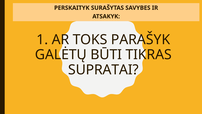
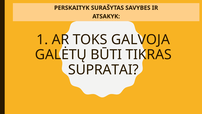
PARAŠYK: PARAŠYK -> GALVOJA (140, 40)
